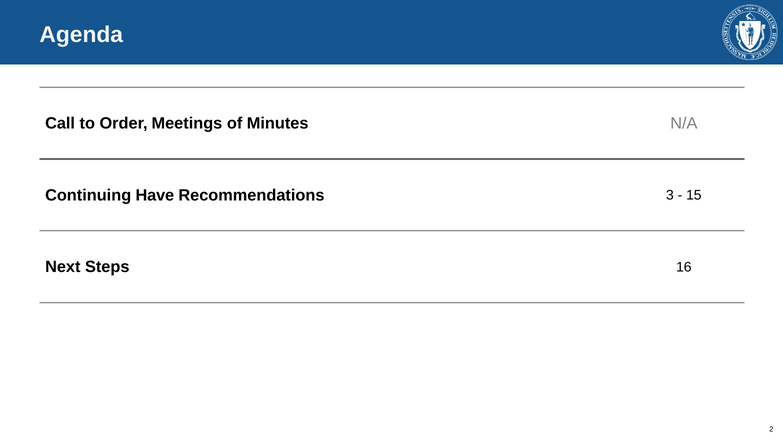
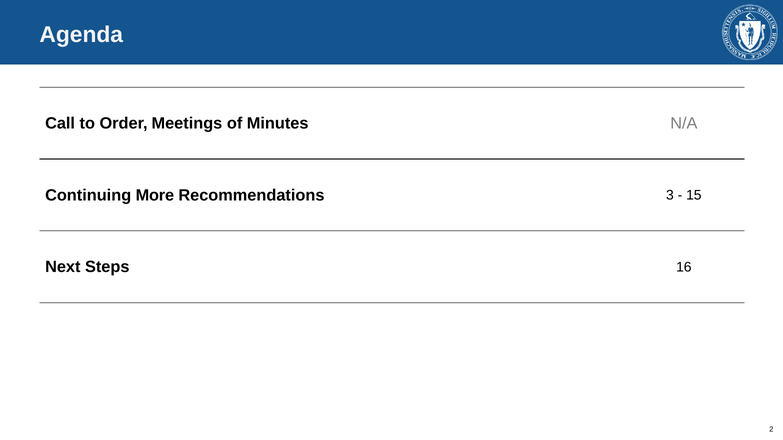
Have: Have -> More (155, 195)
